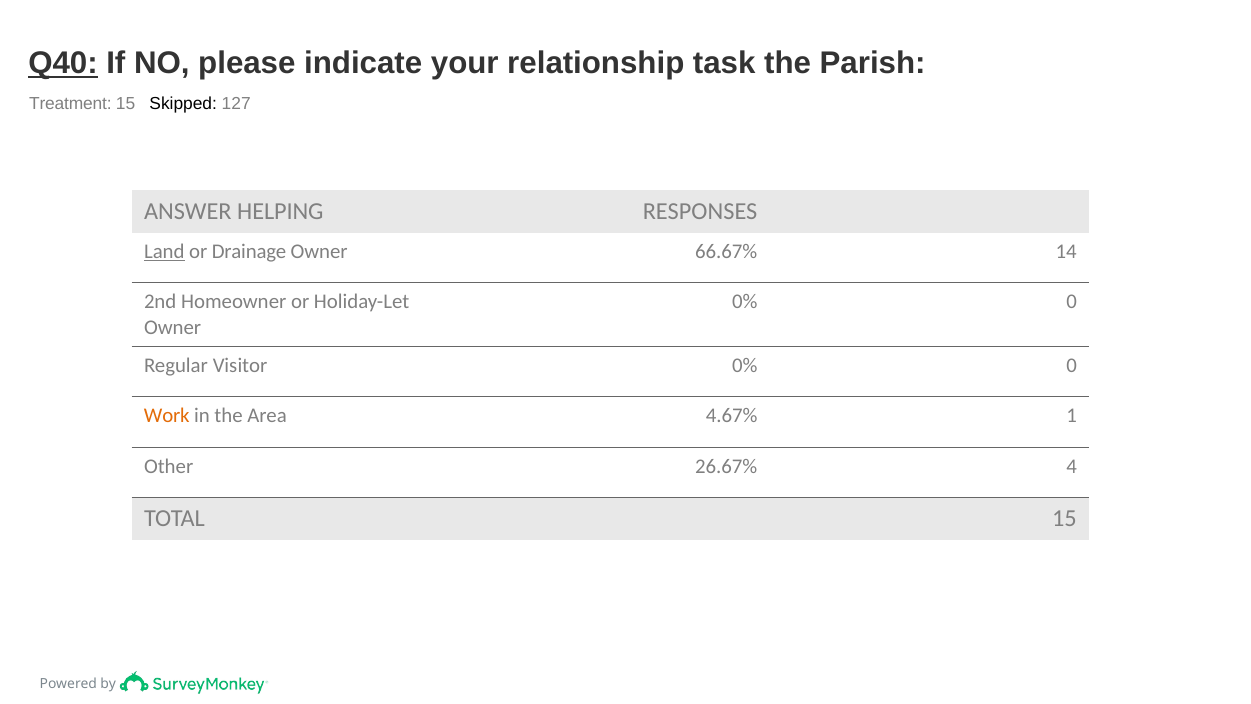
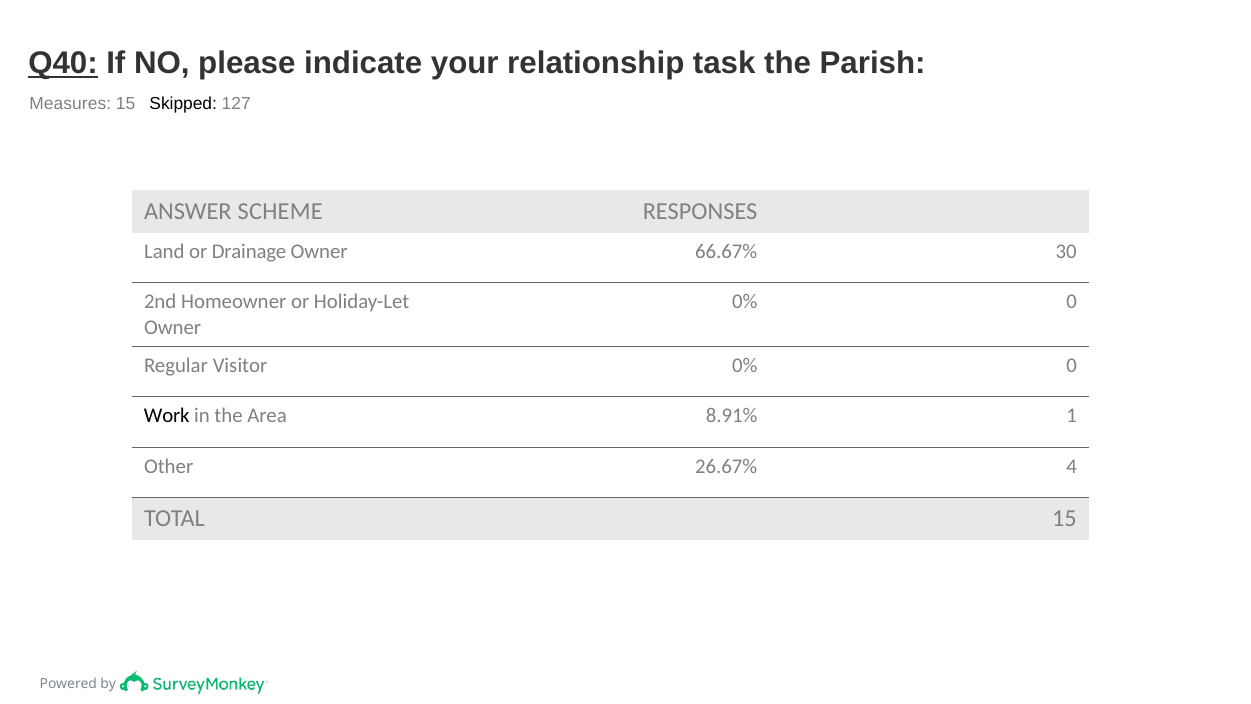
Treatment: Treatment -> Measures (70, 104)
HELPING: HELPING -> SCHEME (280, 212)
Land underline: present -> none (164, 252)
14: 14 -> 30 (1066, 252)
Work colour: orange -> black (167, 416)
4.67%: 4.67% -> 8.91% (732, 416)
